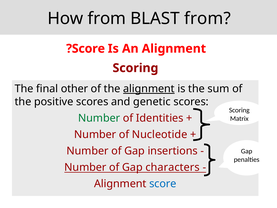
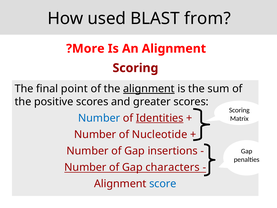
How from: from -> used (107, 18)
Score: Score -> More (88, 49)
other: other -> point (74, 89)
genetic: genetic -> greater (152, 102)
Number colour: green -> blue (99, 118)
Identities underline: none -> present (160, 118)
